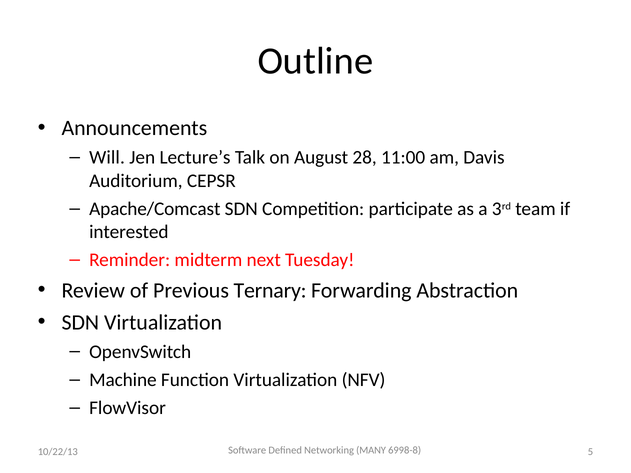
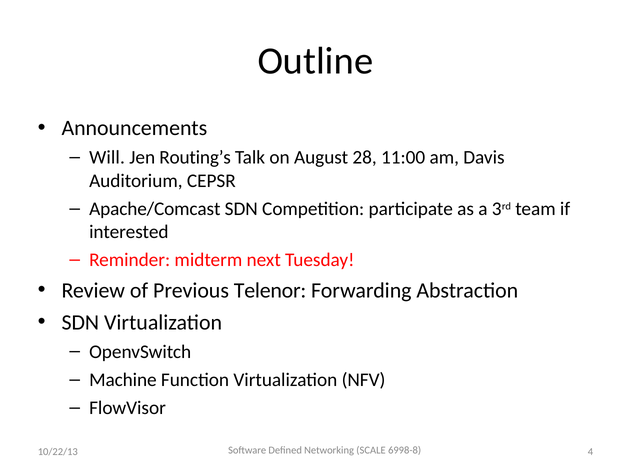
Lecture’s: Lecture’s -> Routing’s (195, 158)
Ternary: Ternary -> Telenor (270, 291)
MANY: MANY -> SCALE (371, 451)
5: 5 -> 4 (591, 452)
